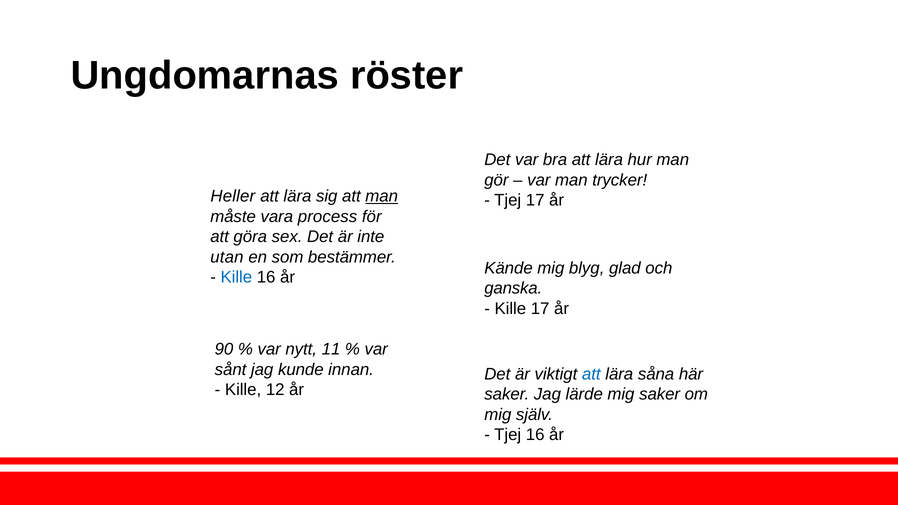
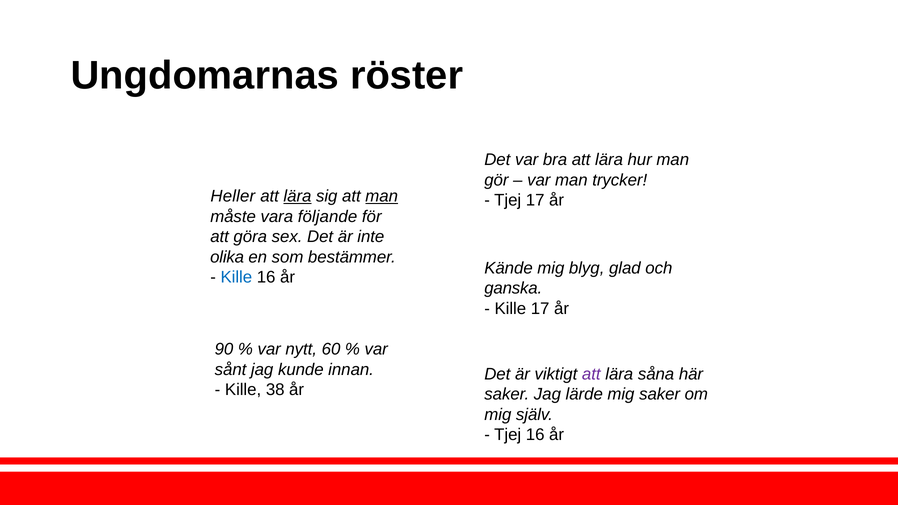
lära underline: none -> present (297, 196)
process: process -> följande (328, 217)
utan: utan -> olika (227, 257)
11: 11 -> 60 (331, 349)
att colour: blue -> purple (591, 374)
12: 12 -> 38 (275, 390)
